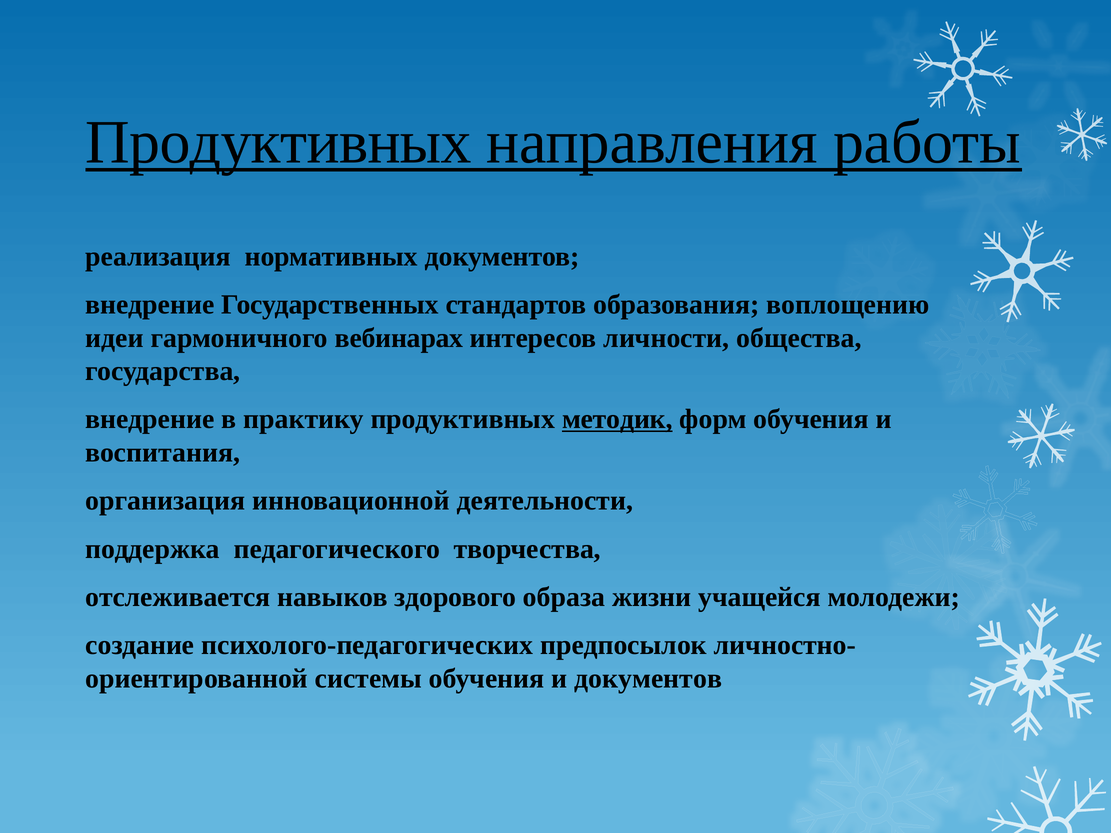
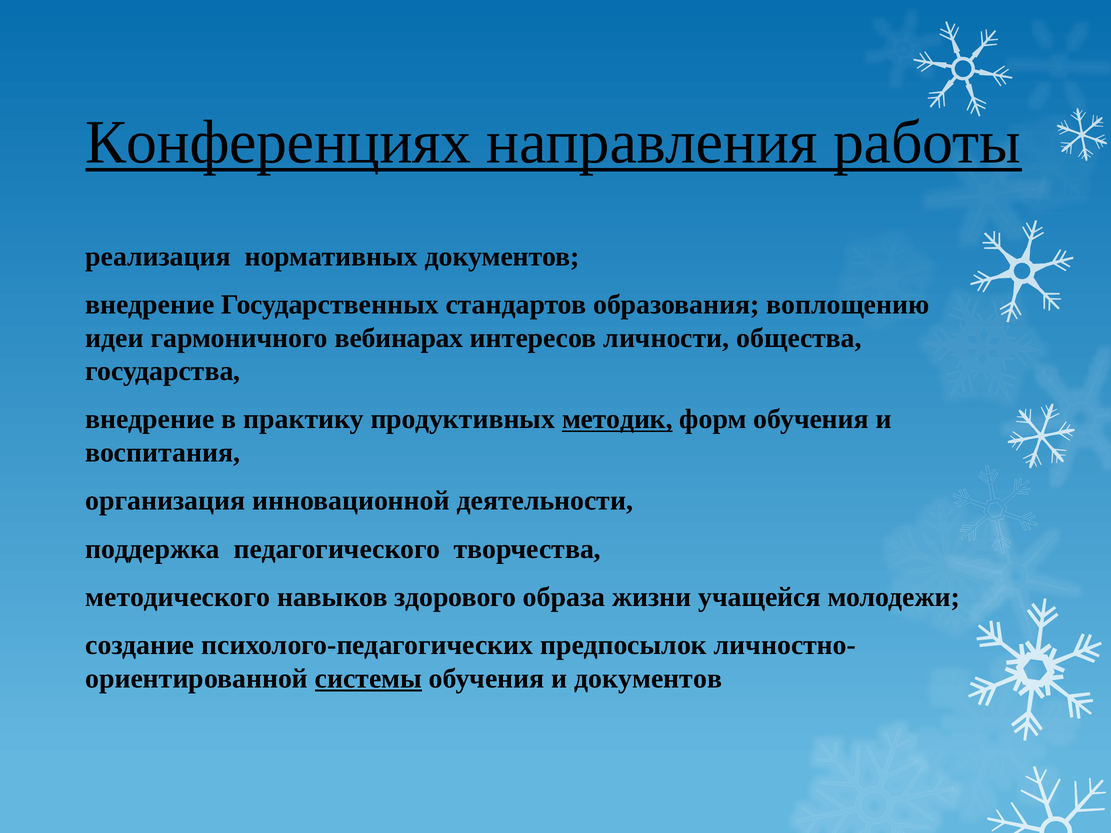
Продуктивных: Продуктивных -> Конференциях (278, 143)
отслеживается: отслеживается -> методического (178, 597)
системы underline: none -> present (368, 679)
